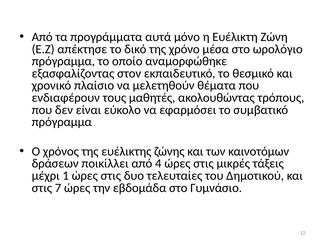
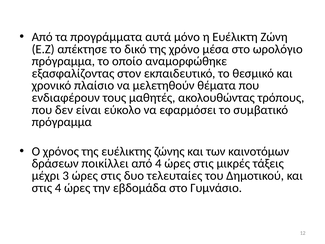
1: 1 -> 3 (66, 176)
στις 7: 7 -> 4 (58, 188)
